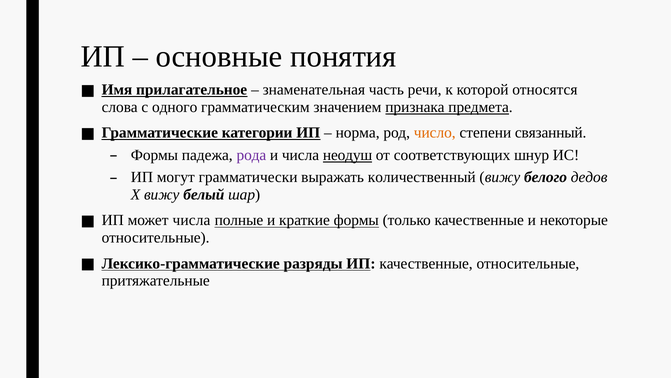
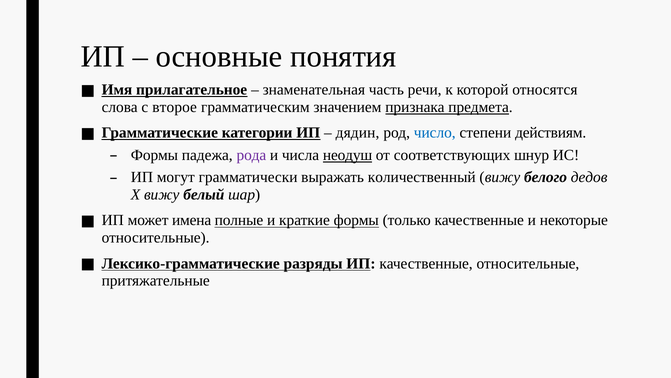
одного: одного -> второе (175, 107)
норма: норма -> дядин (358, 133)
число colour: orange -> blue (435, 133)
связанный: связанный -> действиям (551, 133)
может числа: числа -> имена (192, 220)
